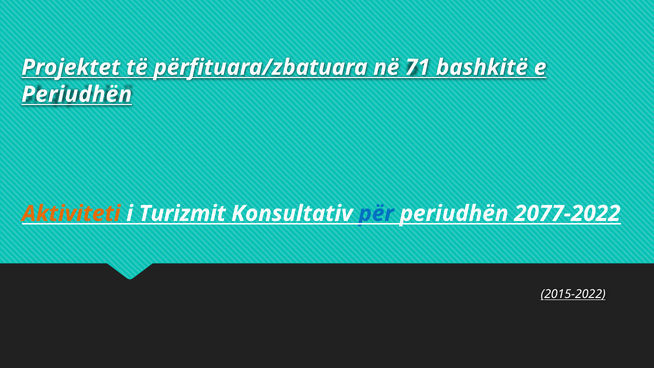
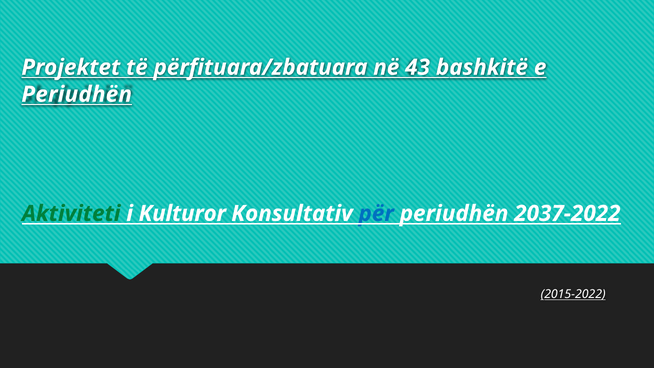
71: 71 -> 43 (418, 67)
Aktiviteti colour: orange -> green (71, 213)
Turizmit: Turizmit -> Kulturor (182, 213)
2077-2022: 2077-2022 -> 2037-2022 (567, 213)
